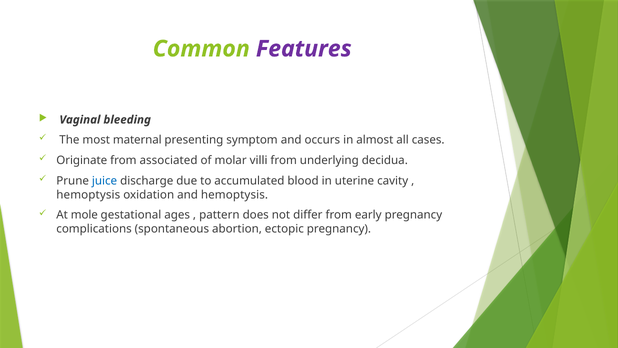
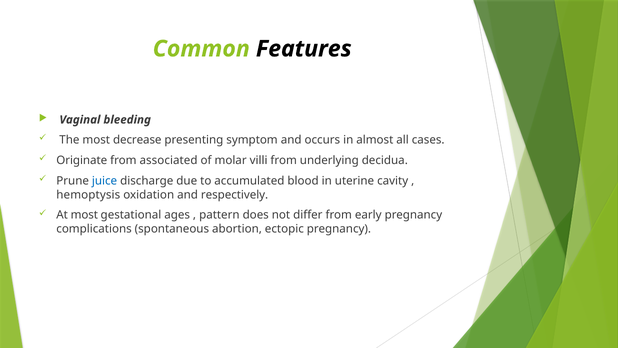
Features colour: purple -> black (304, 49)
maternal: maternal -> decrease (137, 140)
and hemoptysis: hemoptysis -> respectively (235, 195)
At mole: mole -> most (84, 215)
